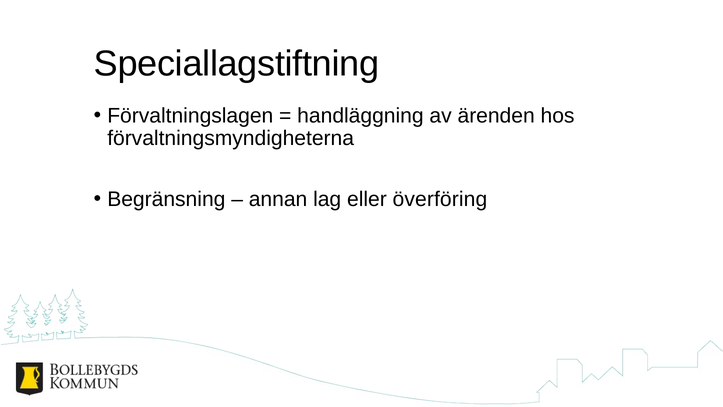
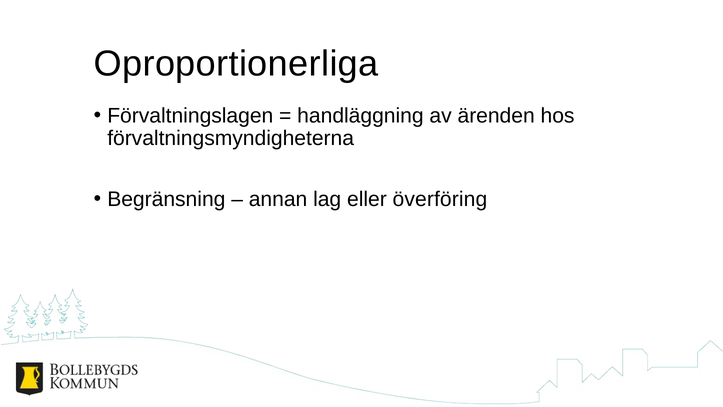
Speciallagstiftning: Speciallagstiftning -> Oproportionerliga (236, 64)
